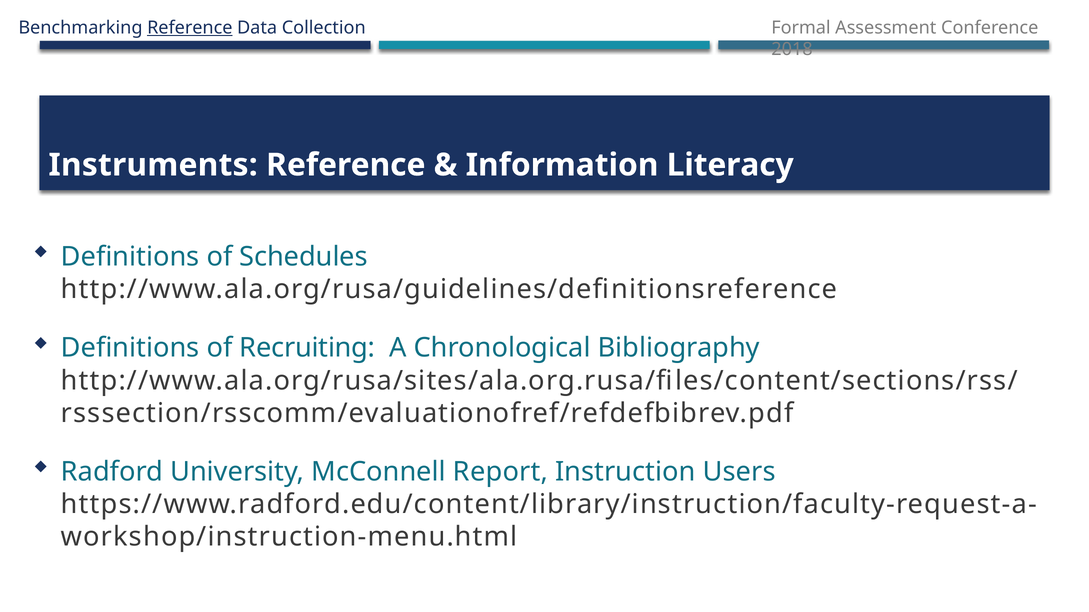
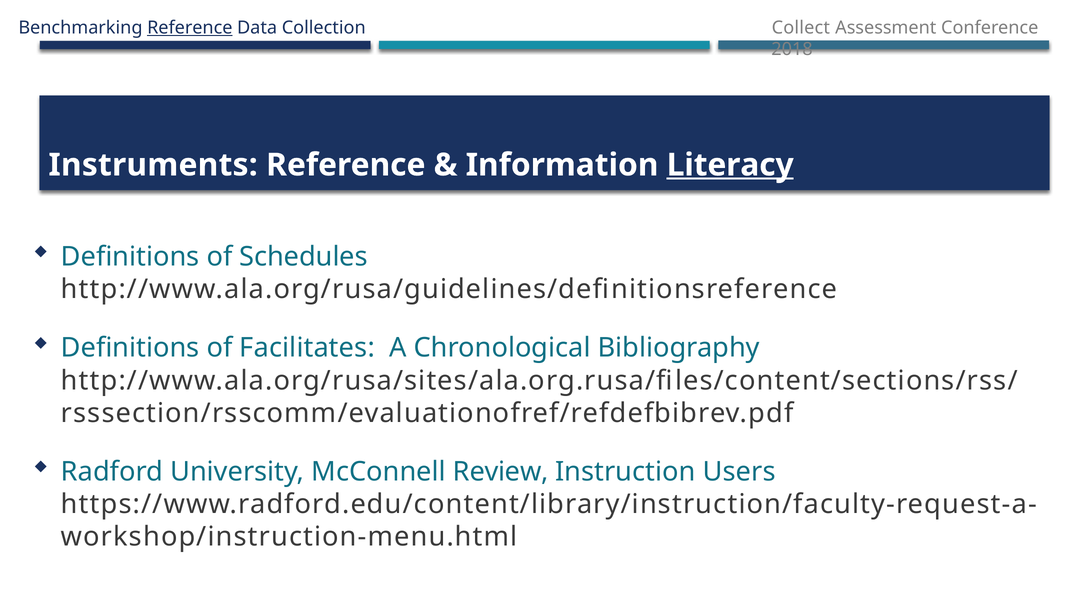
Formal: Formal -> Collect (801, 28)
Literacy underline: none -> present (730, 165)
Recruiting: Recruiting -> Facilitates (307, 348)
Report: Report -> Review (501, 472)
